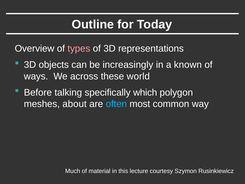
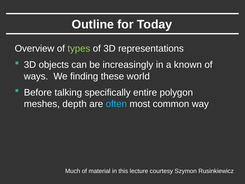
types colour: pink -> light green (79, 49)
across: across -> finding (84, 76)
which: which -> entire (145, 92)
about: about -> depth (75, 104)
